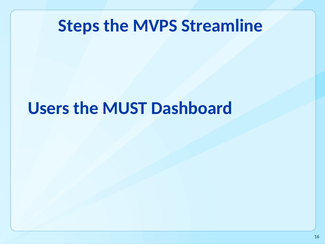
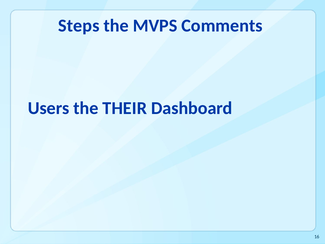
Streamline: Streamline -> Comments (222, 26)
MUST: MUST -> THEIR (125, 108)
